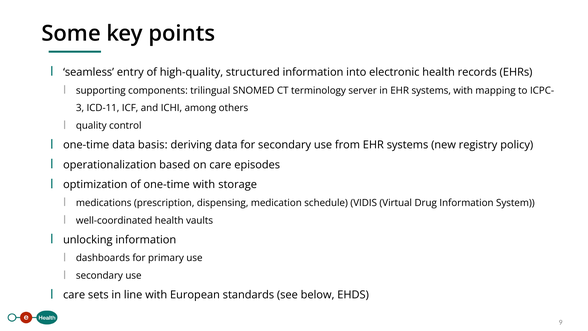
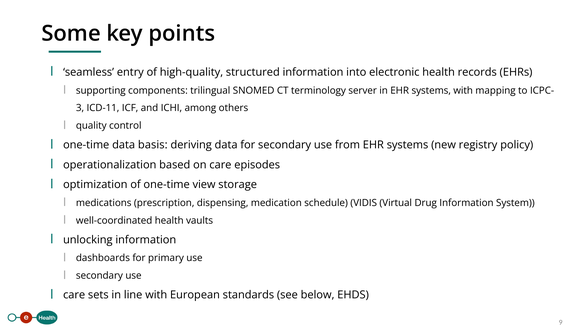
one-time with: with -> view (204, 184)
